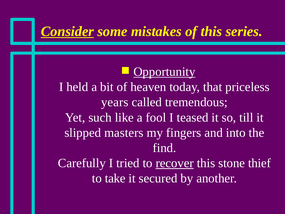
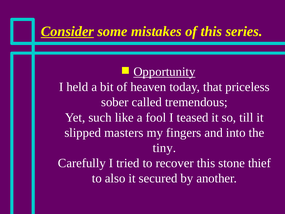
years: years -> sober (115, 102)
find: find -> tiny (164, 148)
recover underline: present -> none (175, 163)
take: take -> also (115, 178)
